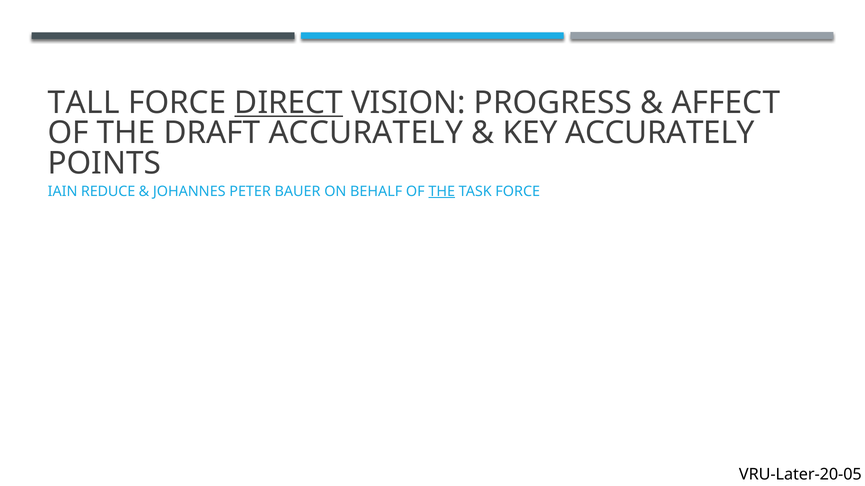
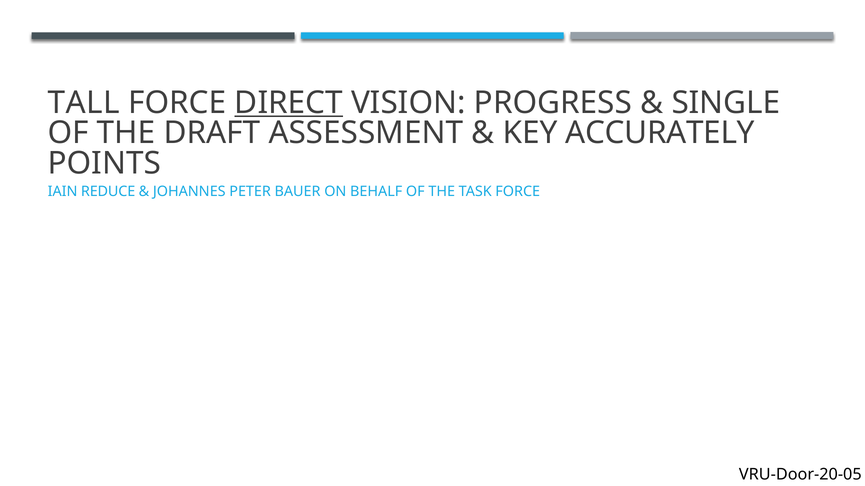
AFFECT: AFFECT -> SINGLE (726, 103)
DRAFT ACCURATELY: ACCURATELY -> ASSESSMENT (366, 133)
THE underline: present -> none (442, 192)
VRU-Later-20-05: VRU-Later-20-05 -> VRU-Door-20-05 (800, 475)
